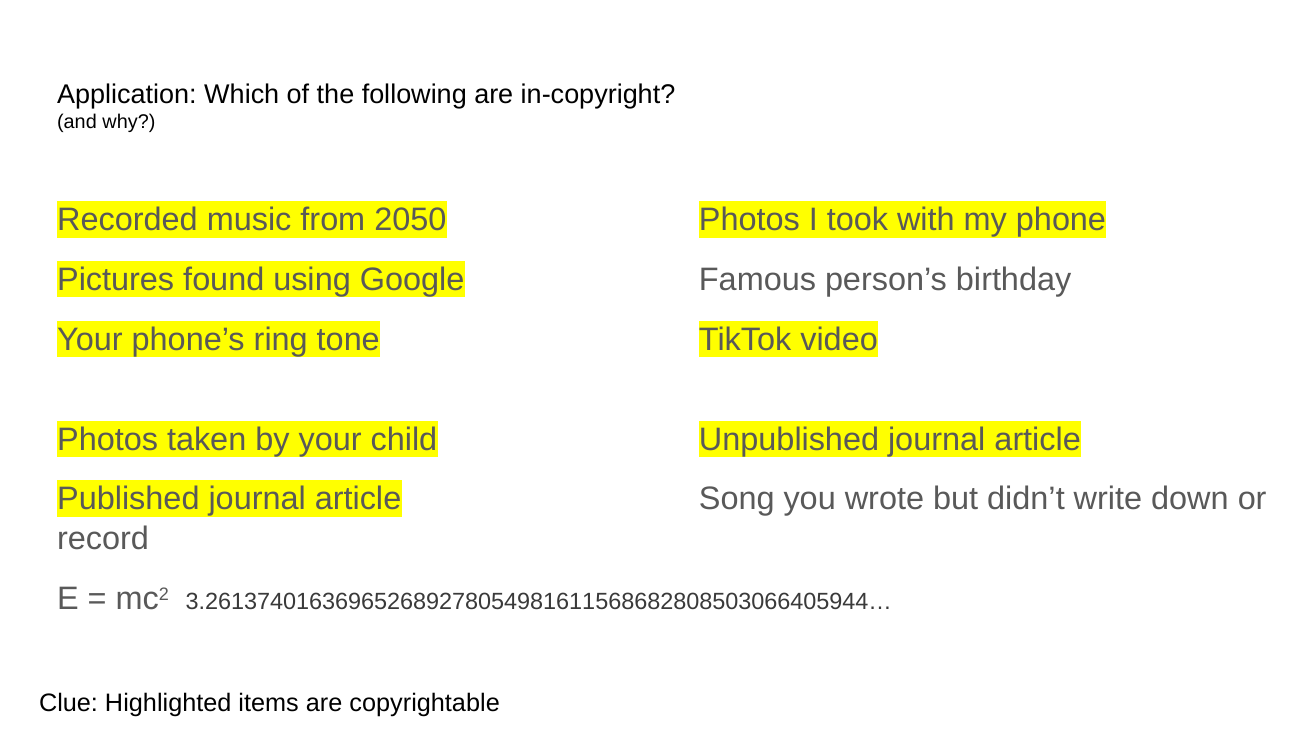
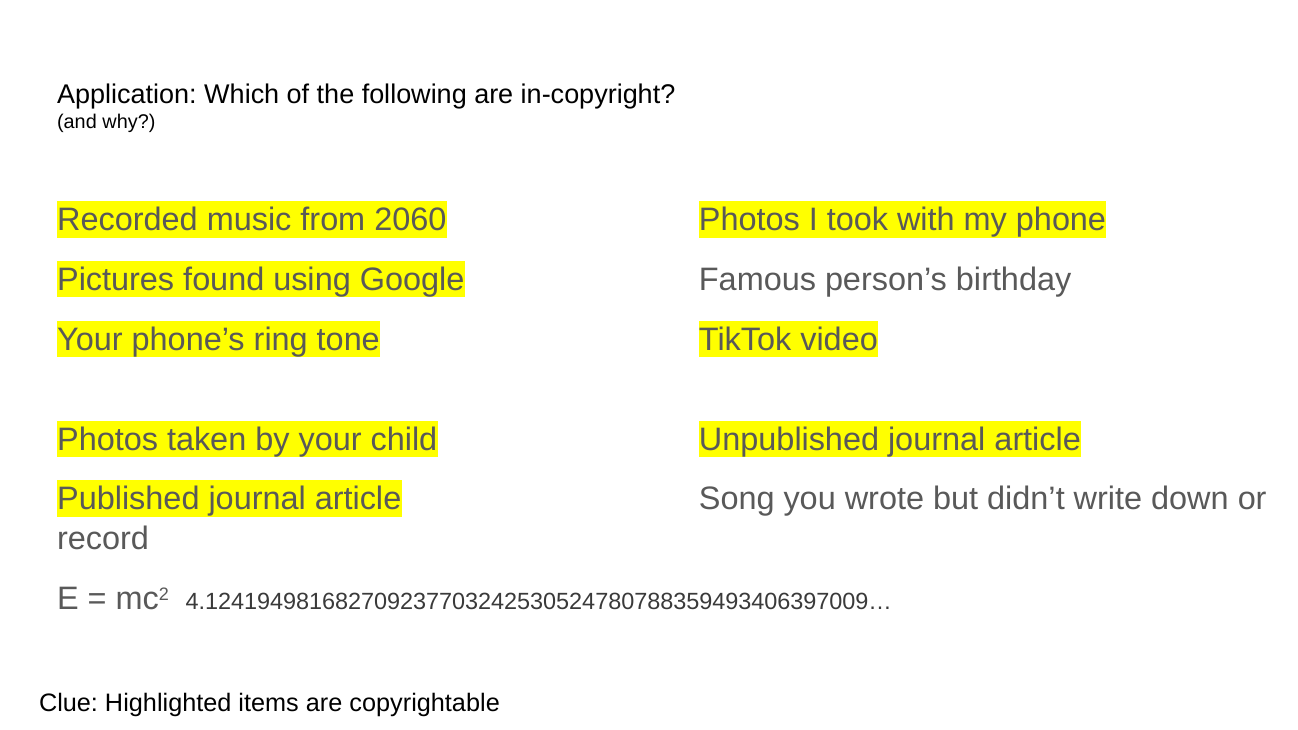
2050: 2050 -> 2060 (410, 220)
3.261374016369652689278054981611568682808503066405944…: 3.261374016369652689278054981611568682808503066405944… -> 4.124194981682709237703242530524780788359493406397009… (539, 602)
